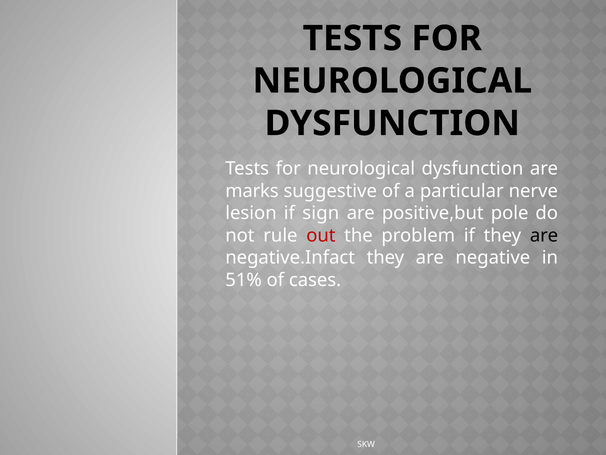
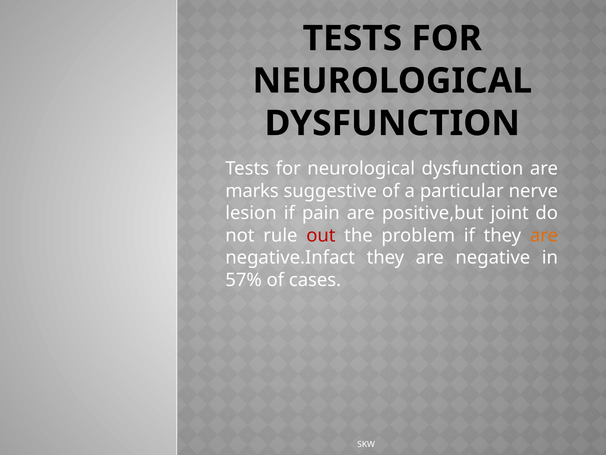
sign: sign -> pain (321, 213)
pole: pole -> joint (510, 213)
are colour: black -> orange (544, 235)
51%: 51% -> 57% (244, 280)
